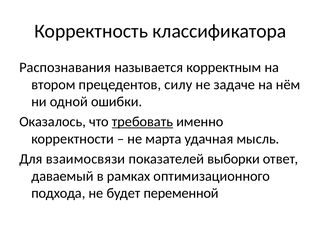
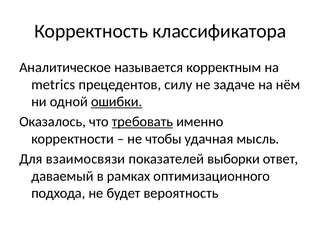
Распознавания: Распознавания -> Аналитическое (65, 67)
втором: втором -> metrics (53, 84)
ошибки underline: none -> present (117, 102)
марта: марта -> чтобы (164, 139)
переменной: переменной -> вероятность (181, 193)
